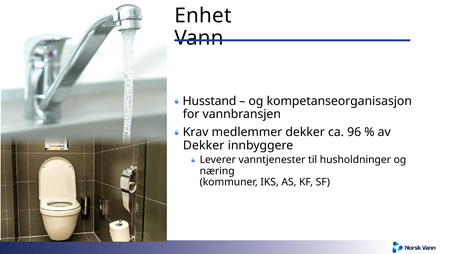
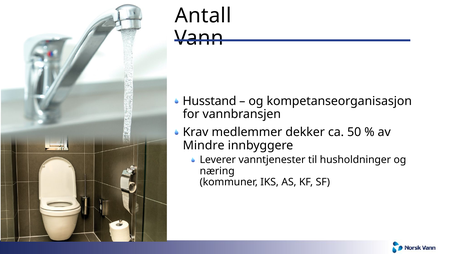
Enhet: Enhet -> Antall (203, 16)
96: 96 -> 50 (354, 132)
Dekker: Dekker -> Mindre (204, 145)
